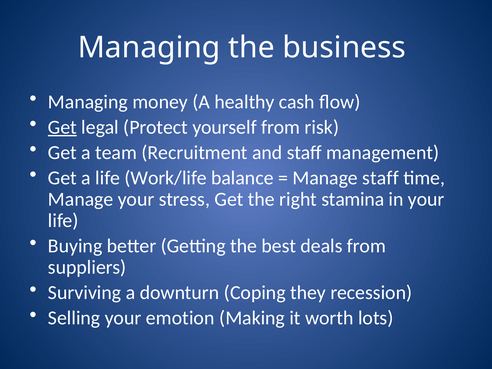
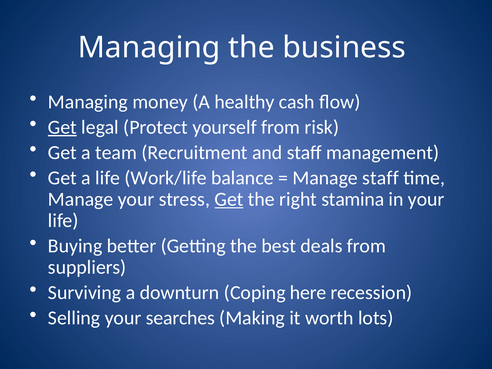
Get underline: none -> present (229, 199)
they: they -> here (308, 293)
emotion: emotion -> searches (180, 318)
